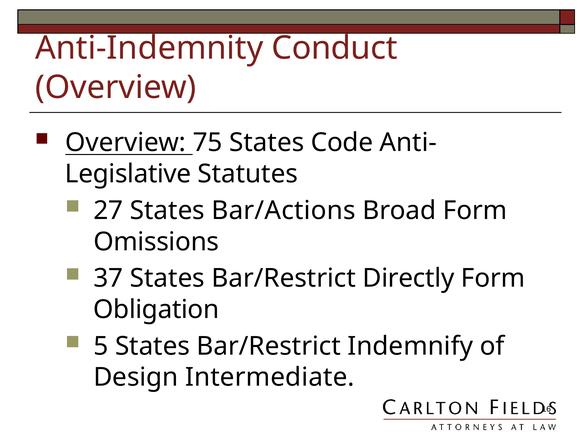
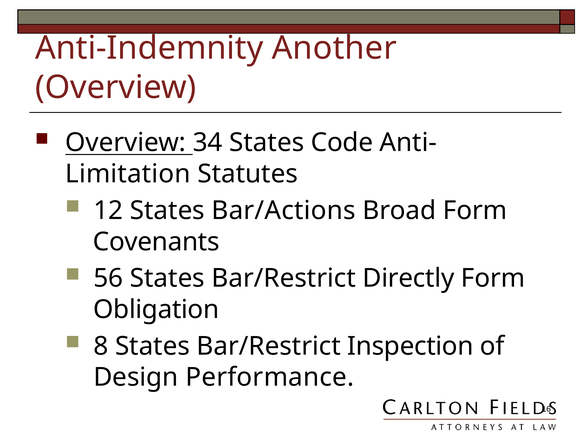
Conduct: Conduct -> Another (334, 48)
75: 75 -> 34 (208, 142)
Legislative: Legislative -> Limitation (128, 174)
27: 27 -> 12 (108, 210)
Omissions: Omissions -> Covenants (156, 241)
37: 37 -> 56 (108, 278)
5: 5 -> 8 (101, 346)
Indemnify: Indemnify -> Inspection (410, 346)
Intermediate: Intermediate -> Performance (270, 377)
